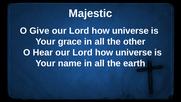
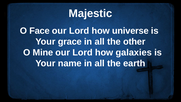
Give: Give -> Face (39, 31)
Hear: Hear -> Mine (43, 52)
universe: universe -> galaxies (134, 52)
